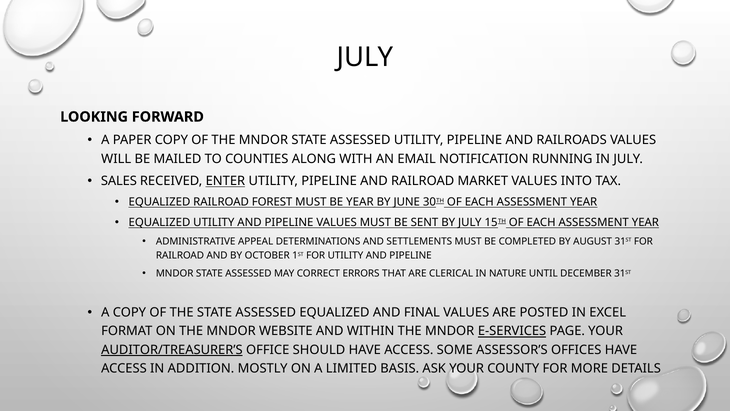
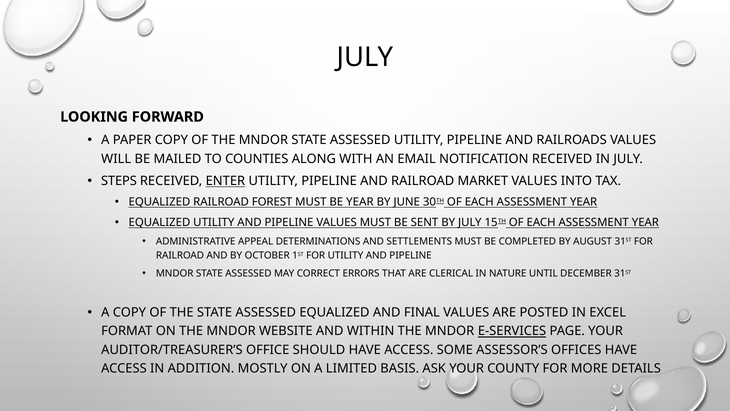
NOTIFICATION RUNNING: RUNNING -> RECEIVED (562, 159)
SALES: SALES -> STEPS (119, 181)
AUDITOR/TREASURER’S underline: present -> none (172, 349)
